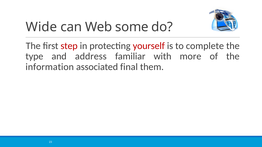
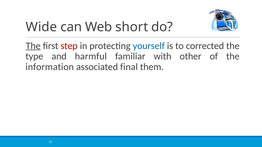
some: some -> short (132, 27)
The underline: none -> present (33, 46)
yourself colour: red -> blue (149, 46)
complete: complete -> corrected (205, 46)
address: address -> harmful (91, 57)
more: more -> other (191, 57)
